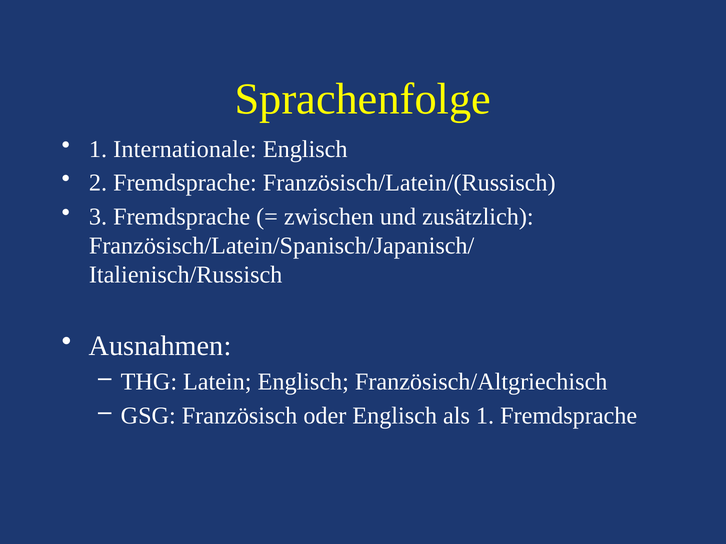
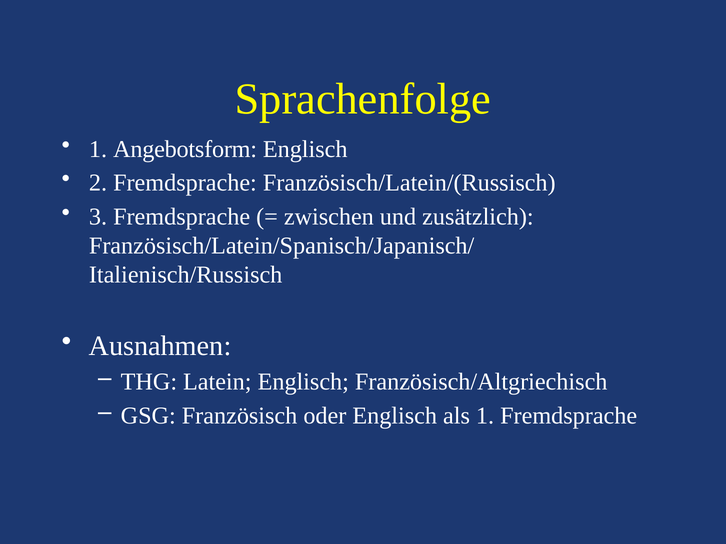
Internationale: Internationale -> Angebotsform (185, 149)
